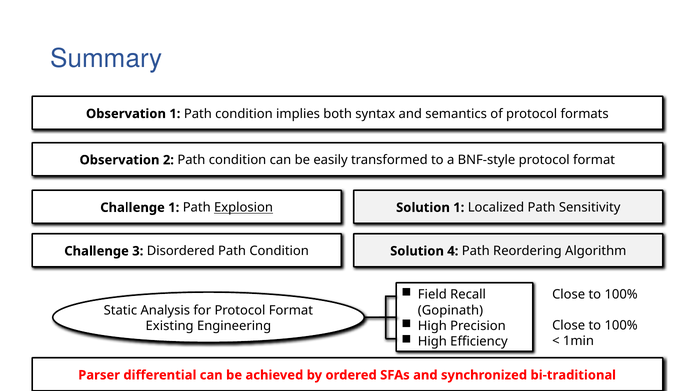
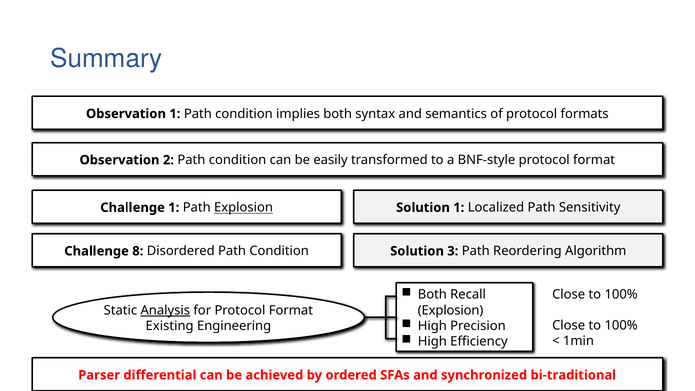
3: 3 -> 8 (138, 251)
4: 4 -> 3 (453, 251)
Field: Field -> Both (432, 295)
Gopinath: Gopinath -> Explosion (451, 310)
Analysis underline: none -> present (165, 310)
